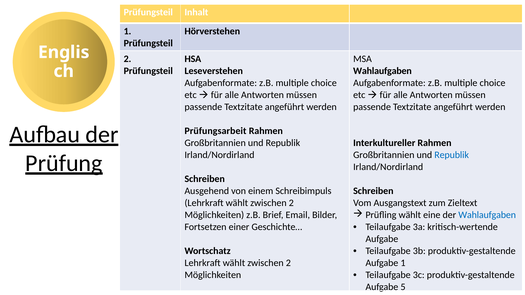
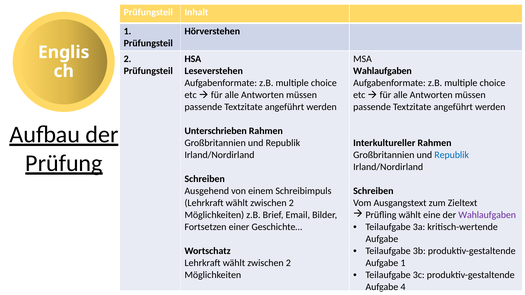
Prüfungsarbeit: Prüfungsarbeit -> Unterschrieben (216, 131)
Wahlaufgaben colour: blue -> purple (487, 215)
5: 5 -> 4 (403, 287)
